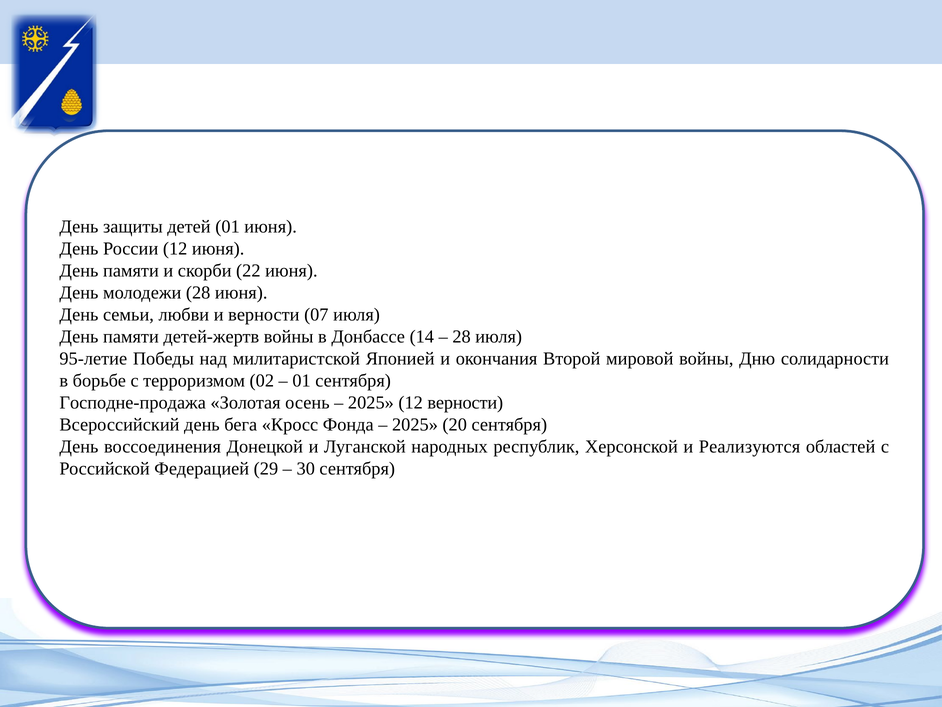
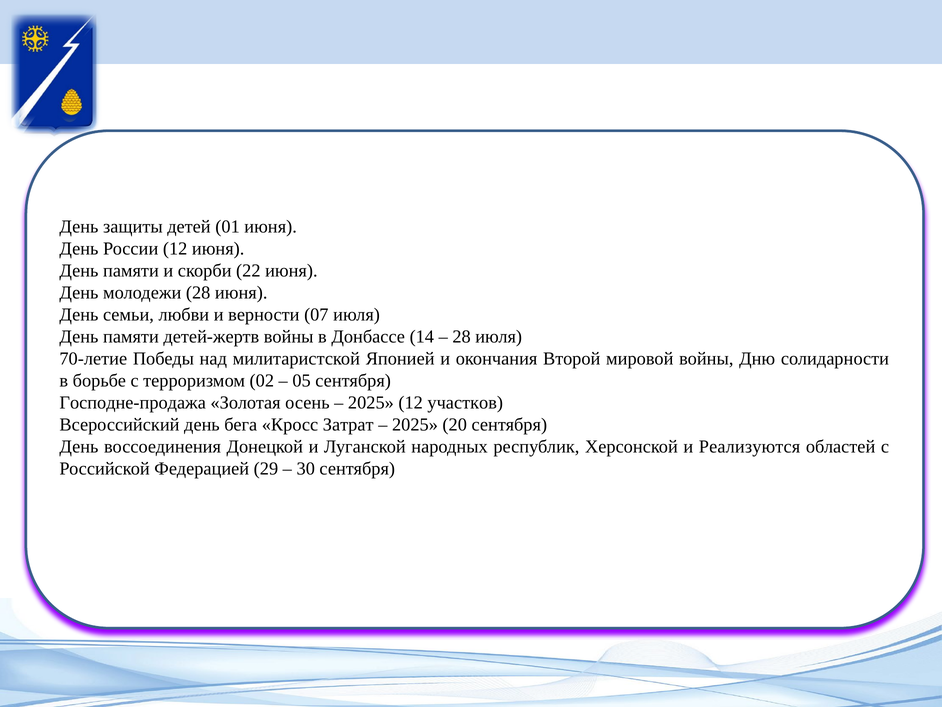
95-летие: 95-летие -> 70-летие (93, 358)
01: 01 -> 05 (302, 380)
12 верности: верности -> участков (465, 402)
Фонда: Фонда -> Затрат (348, 424)
